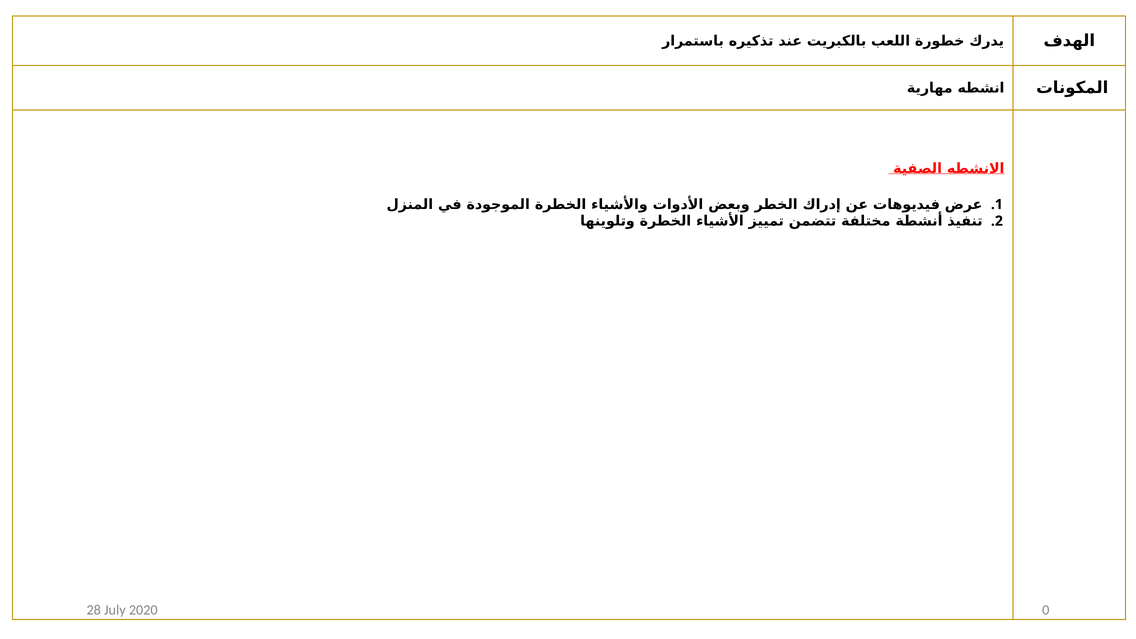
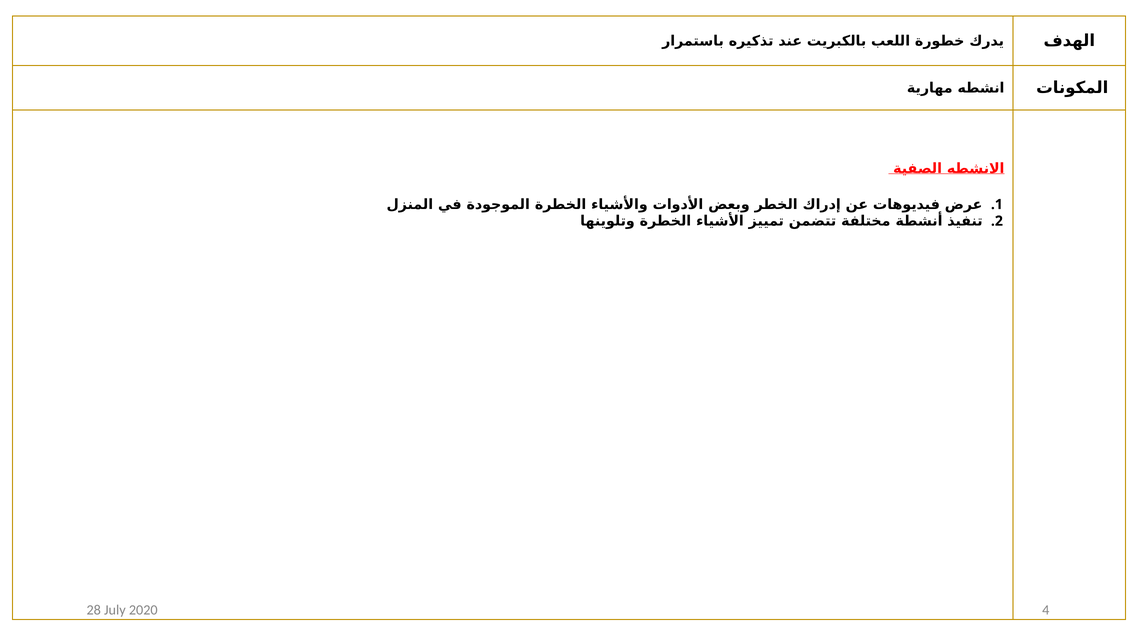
0: 0 -> 4 (1046, 610)
